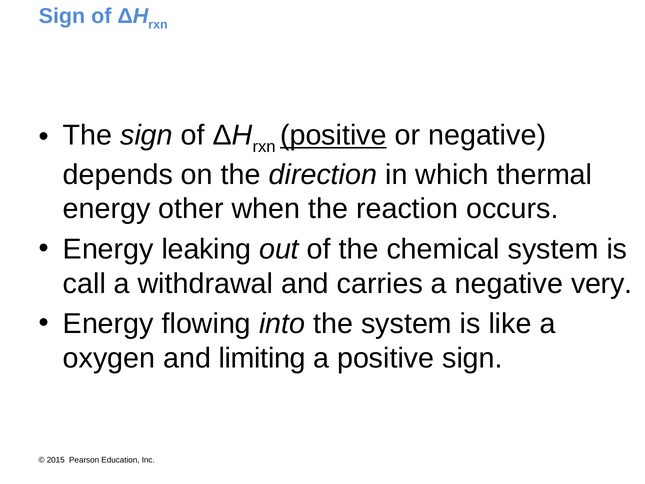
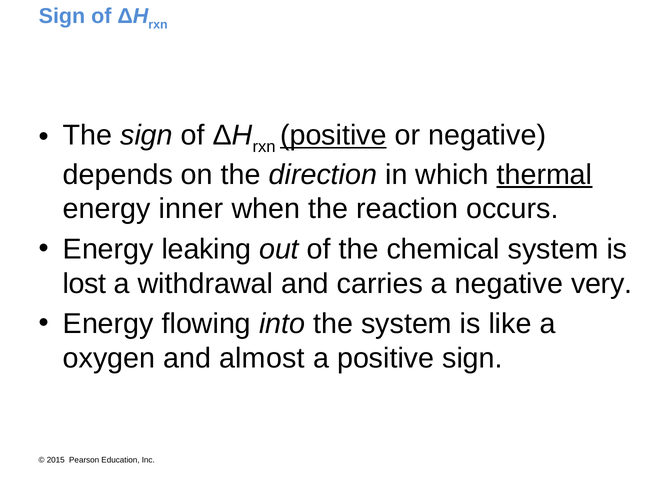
thermal underline: none -> present (544, 174)
other: other -> inner (191, 209)
call: call -> lost (85, 283)
limiting: limiting -> almost (262, 358)
